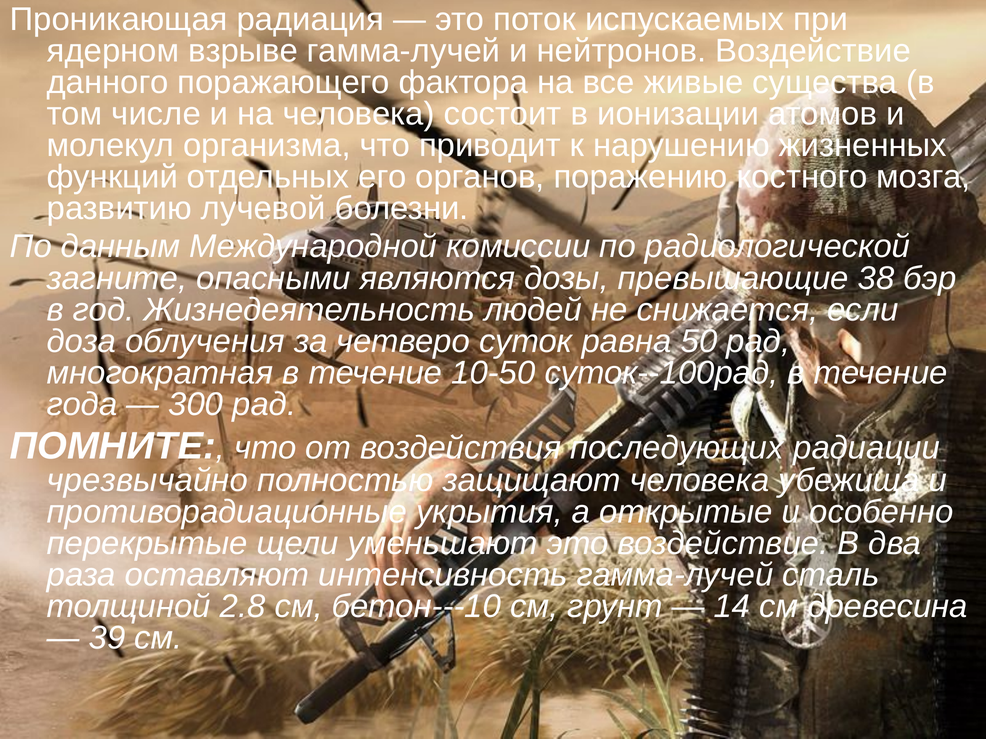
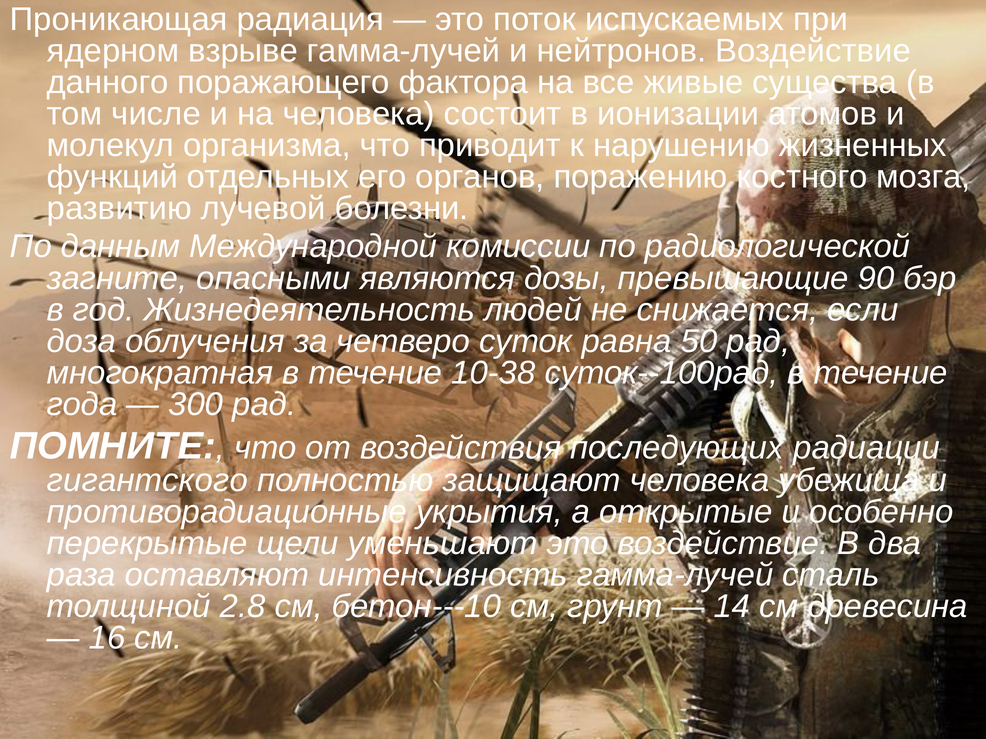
38: 38 -> 90 (876, 278)
10-50: 10-50 -> 10-38 (493, 373)
чрезвычайно: чрезвычайно -> гигантского (147, 481)
39: 39 -> 16 (107, 638)
